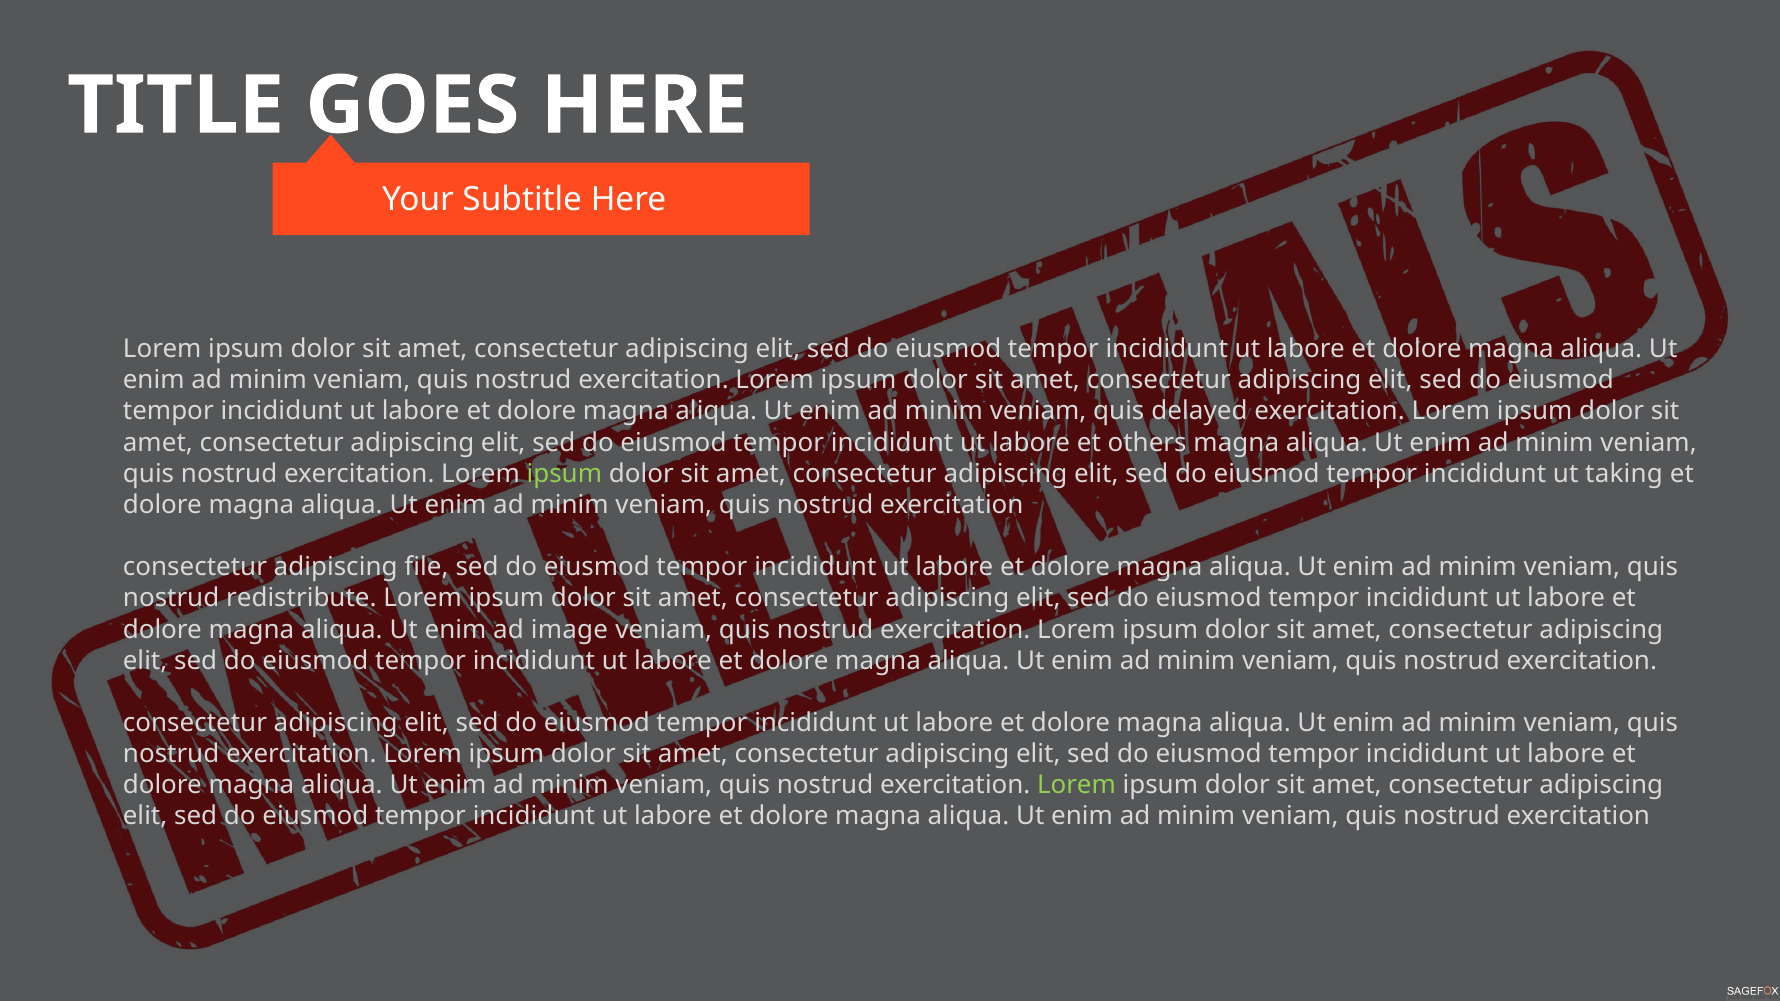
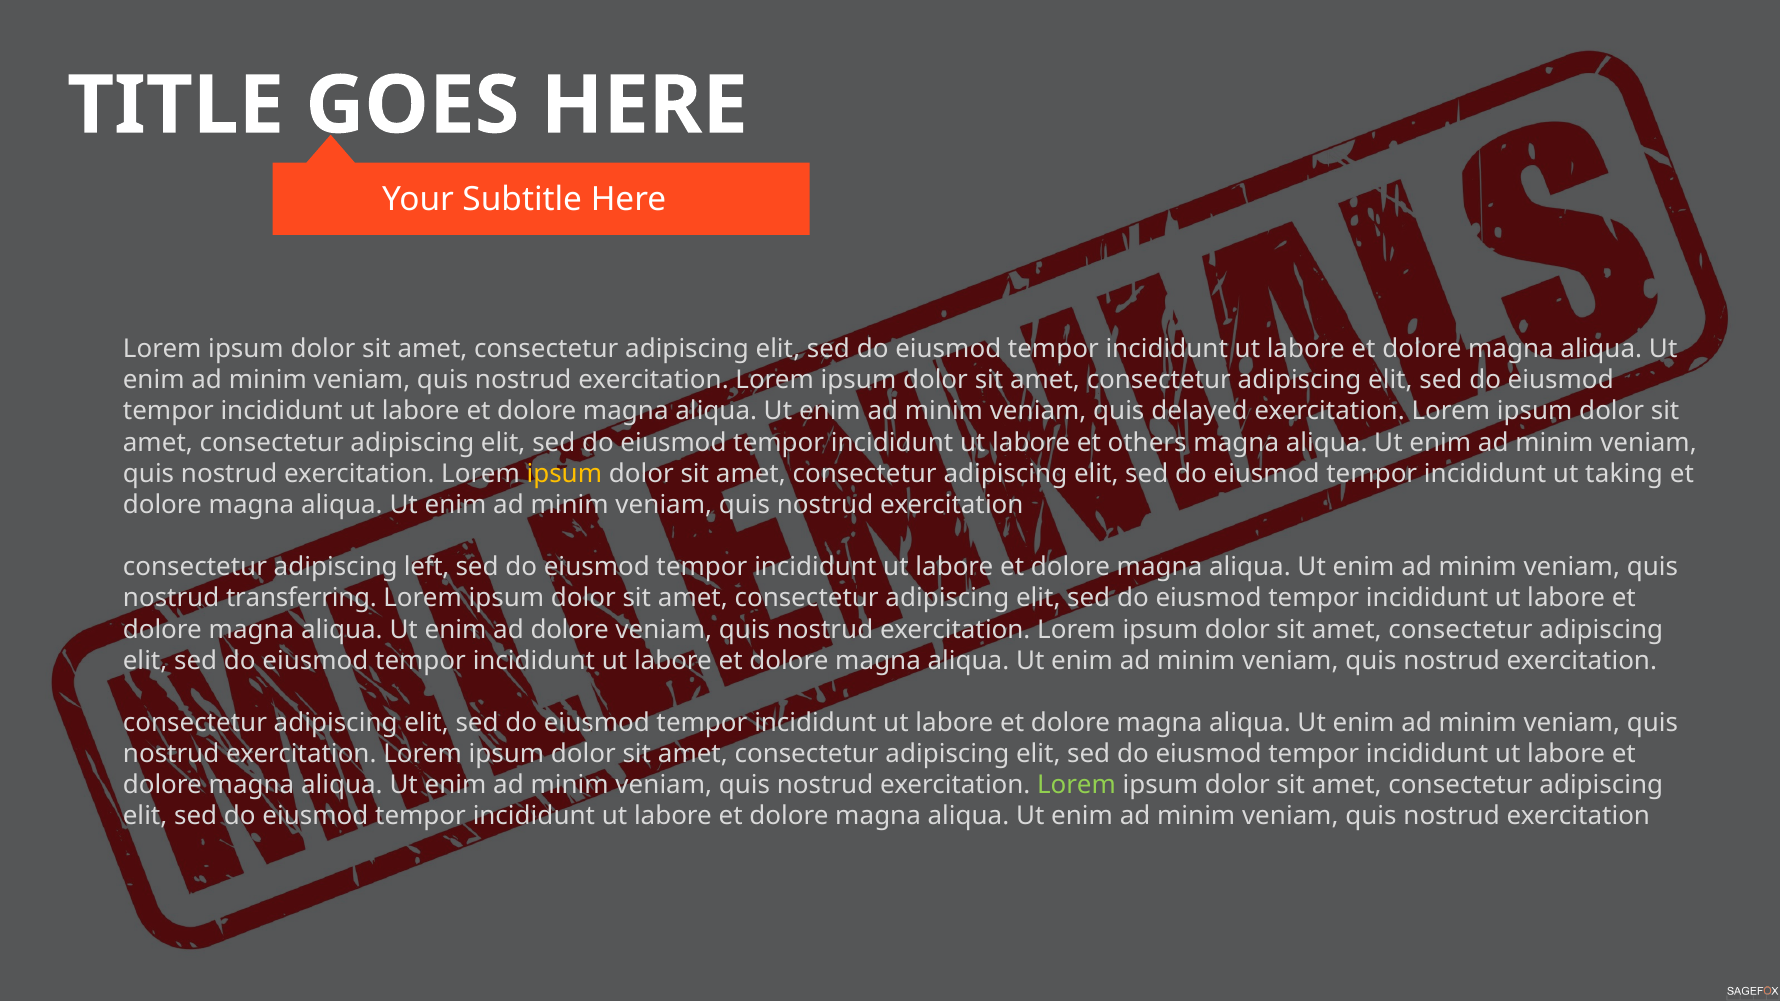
ipsum colour: light green -> yellow (564, 474)
file: file -> left (427, 567)
redistribute: redistribute -> transferring (301, 598)
ad image: image -> dolore (570, 630)
